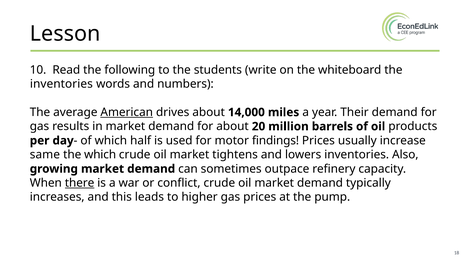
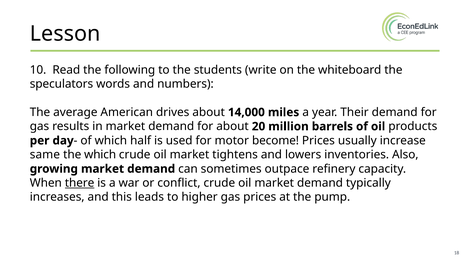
inventories: inventories -> speculators (61, 84)
American underline: present -> none (127, 112)
findings: findings -> become (276, 140)
